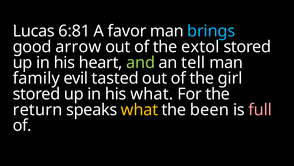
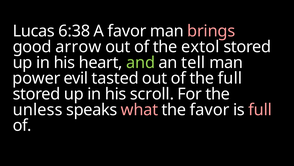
6:81: 6:81 -> 6:38 (74, 31)
brings colour: light blue -> pink (211, 31)
family: family -> power (36, 78)
the girl: girl -> full (230, 78)
his what: what -> scroll (152, 94)
return: return -> unless (38, 109)
what colour: yellow -> pink (140, 109)
the been: been -> favor (210, 109)
